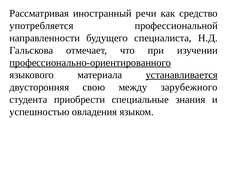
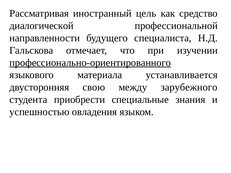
речи: речи -> цель (146, 13)
употребляется: употребляется -> диалогической (42, 26)
устанавливается underline: present -> none (182, 75)
